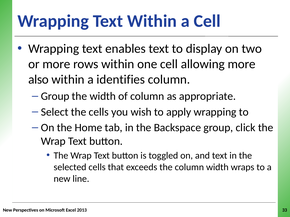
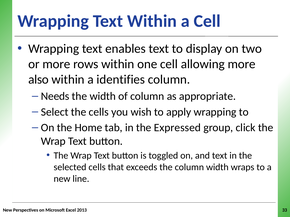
Group: Group -> Needs (55, 96)
Backspace: Backspace -> Expressed (177, 128)
